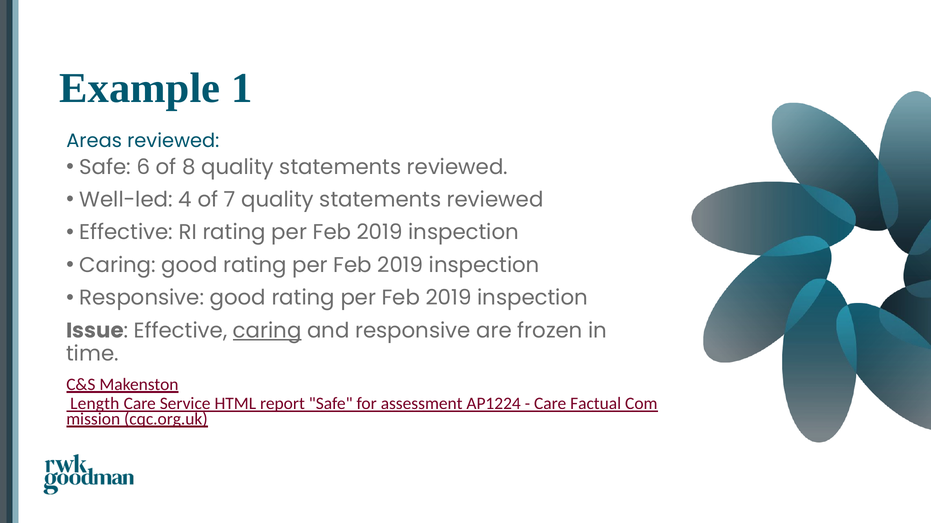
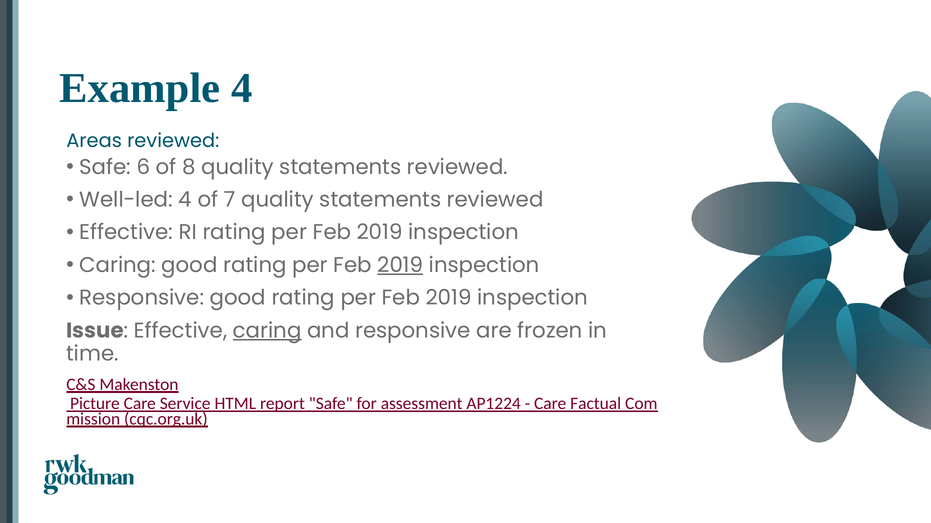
Example 1: 1 -> 4 (242, 88)
2019 underline: none -> present (400, 265)
Length: Length -> Picture (95, 404)
